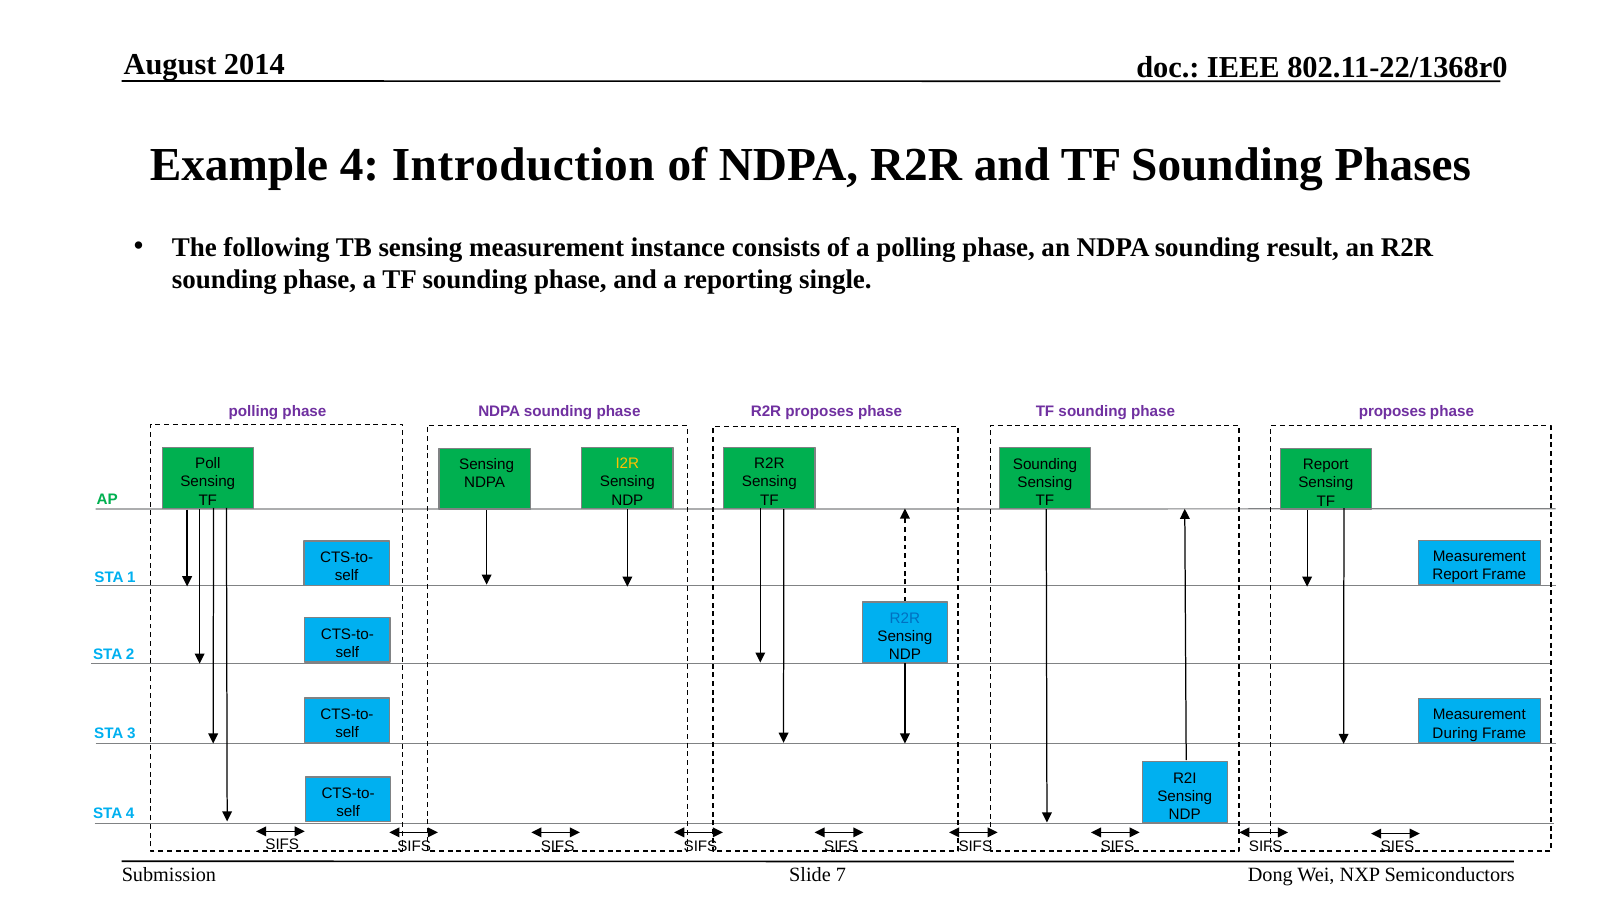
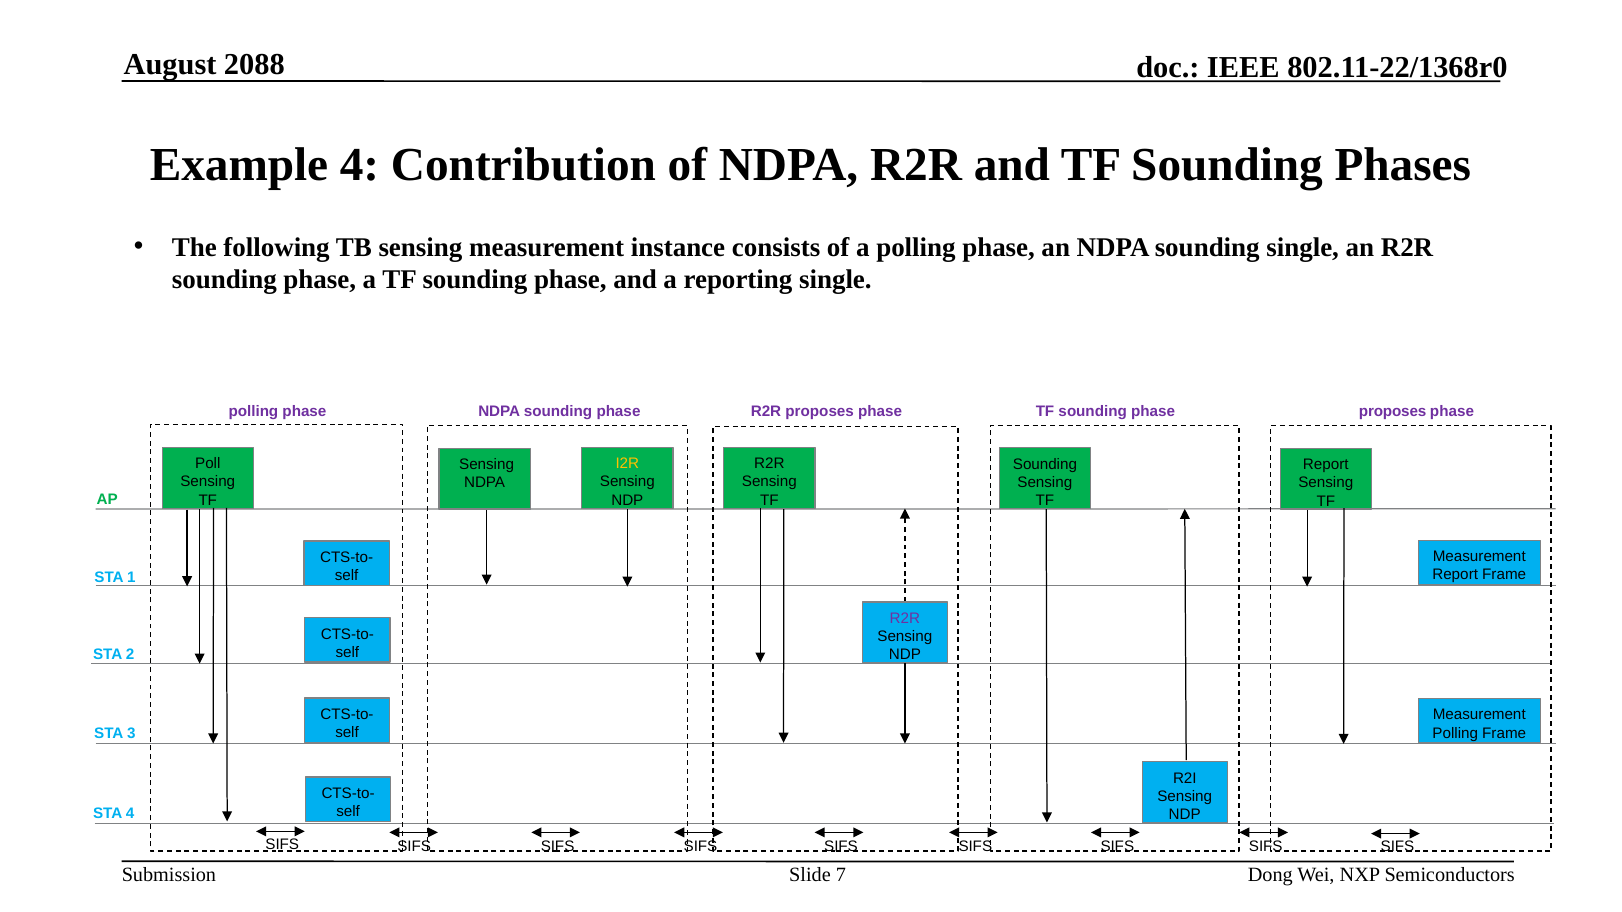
2014: 2014 -> 2088 (254, 64)
Introduction: Introduction -> Contribution (523, 165)
sounding result: result -> single (1303, 247)
R2R colour: blue -> purple (905, 618)
During: During -> Polling (1455, 733)
